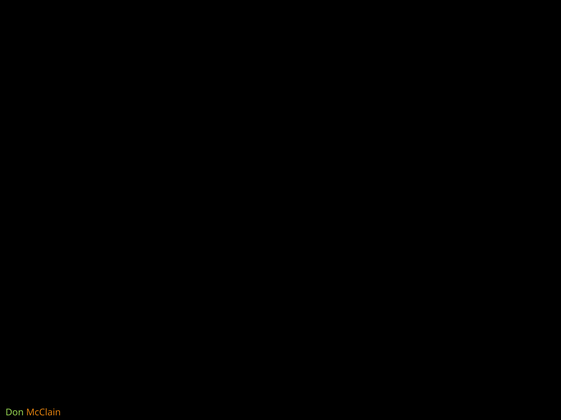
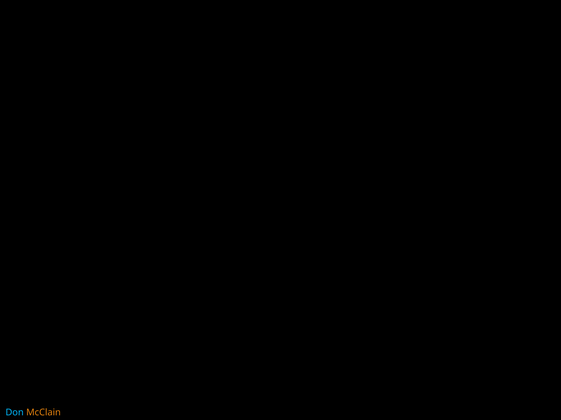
Don colour: light green -> light blue (15, 413)
